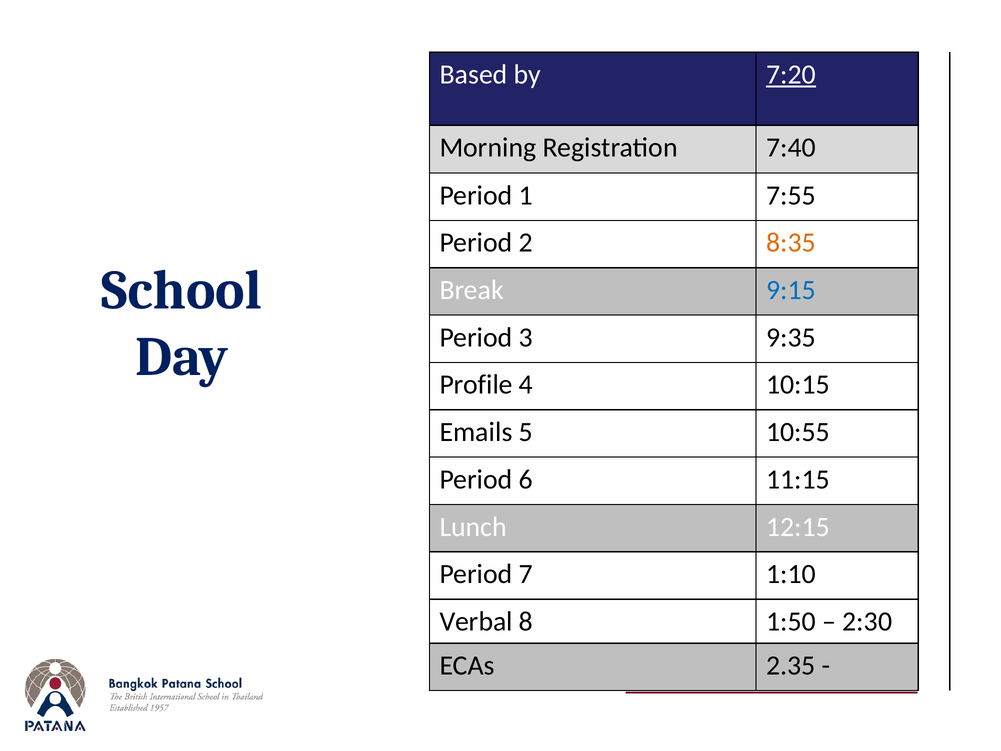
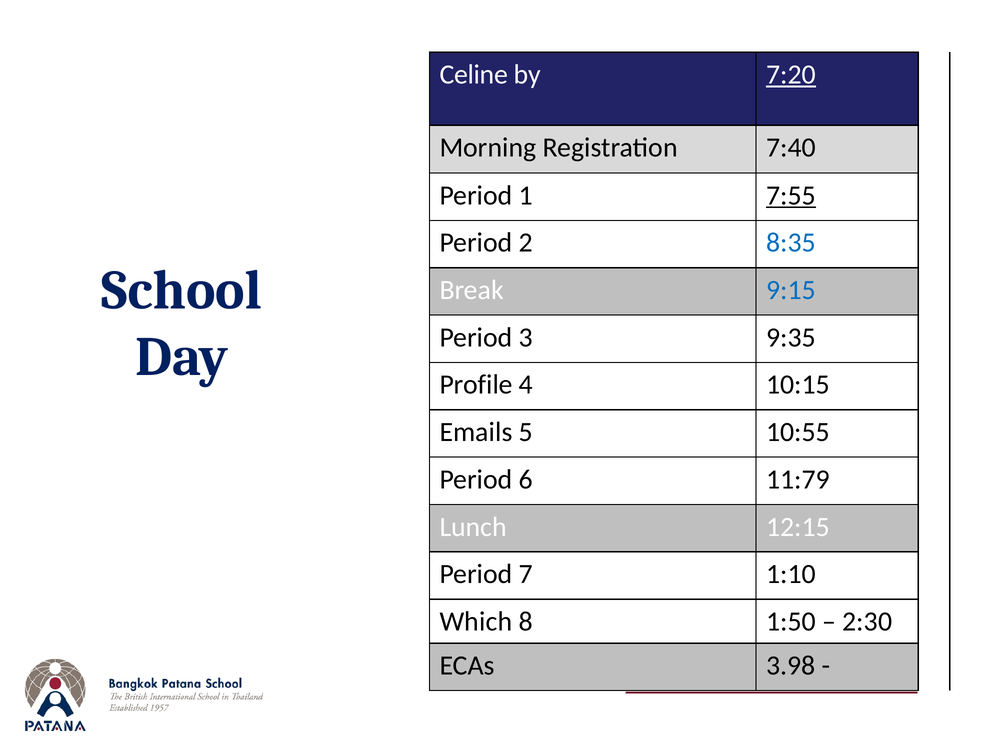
Based: Based -> Celine (474, 75)
7:55 underline: none -> present (791, 195)
8:35 colour: orange -> blue (791, 243)
11:15: 11:15 -> 11:79 (798, 479)
Verbal: Verbal -> Which (476, 621)
2.35: 2.35 -> 3.98 (791, 665)
